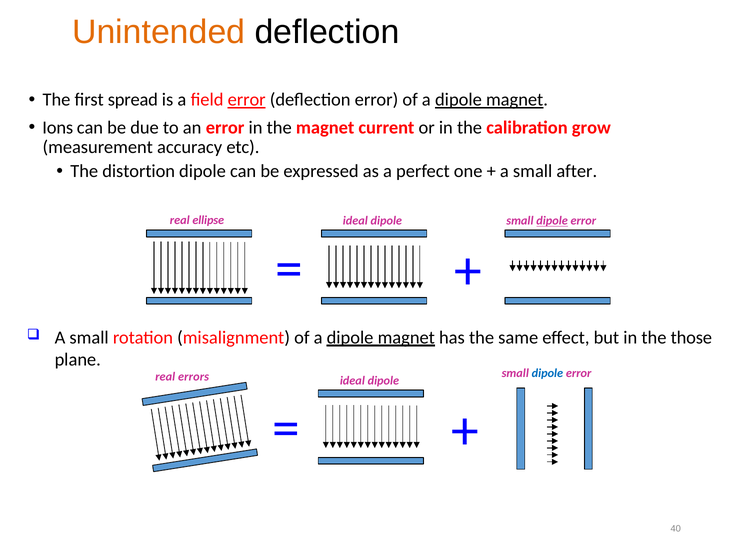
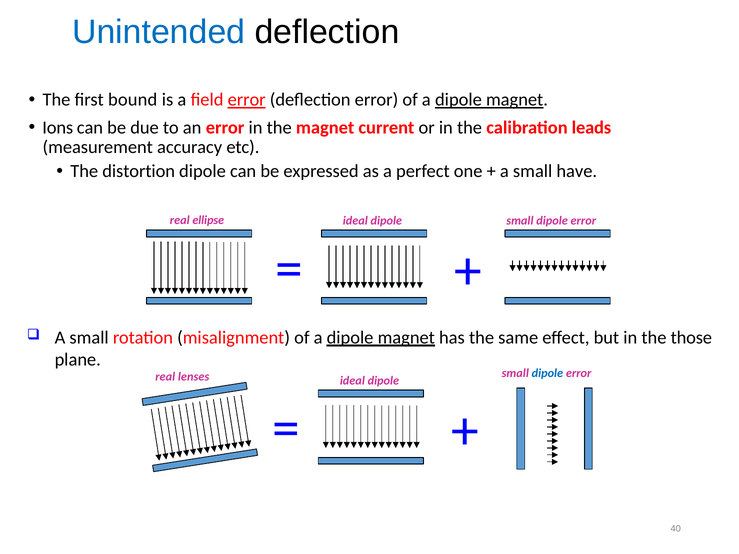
Unintended colour: orange -> blue (159, 32)
spread: spread -> bound (133, 100)
grow: grow -> leads (591, 127)
after: after -> have (577, 171)
dipole underline: present -> none (552, 221)
errors: errors -> lenses (194, 377)
